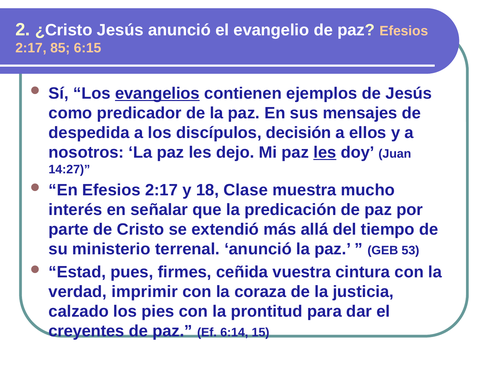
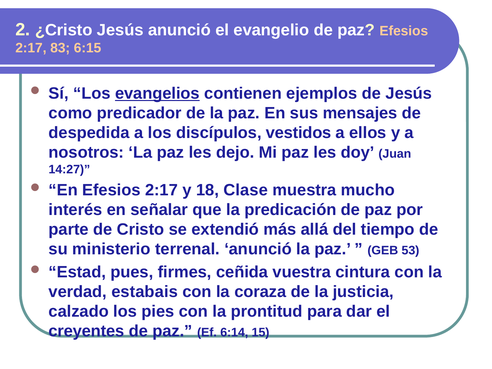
85: 85 -> 83 (60, 48)
decisión: decisión -> vestidos (299, 133)
les underline: present -> none (325, 152)
imprimir: imprimir -> estabais (145, 292)
